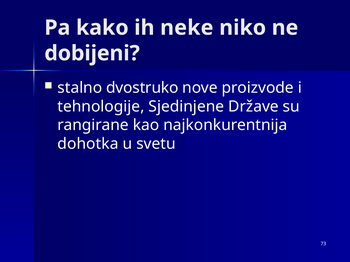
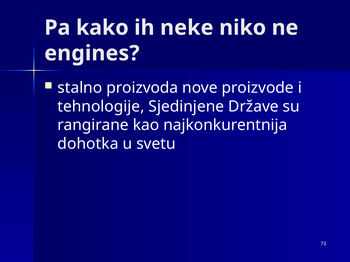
dobijeni: dobijeni -> engines (92, 53)
dvostruko: dvostruko -> proizvoda (142, 88)
